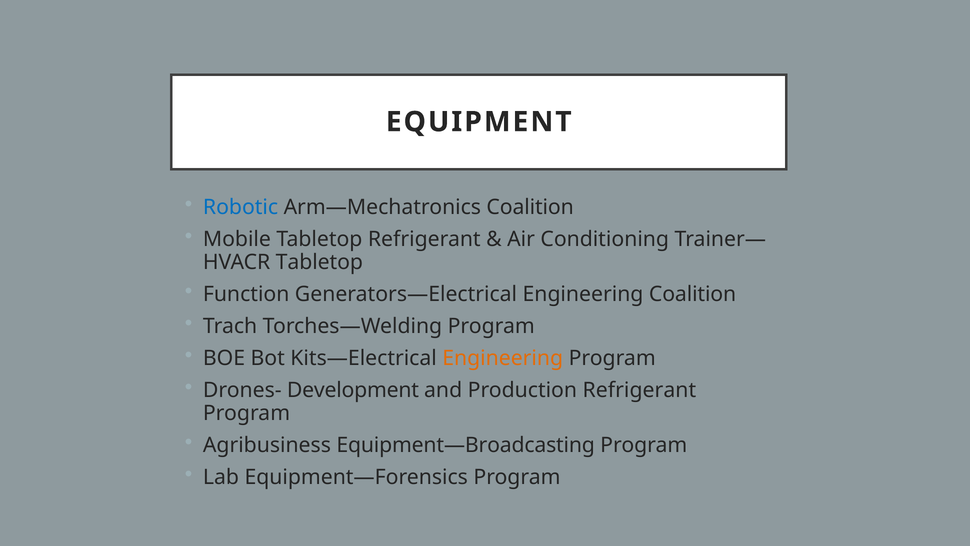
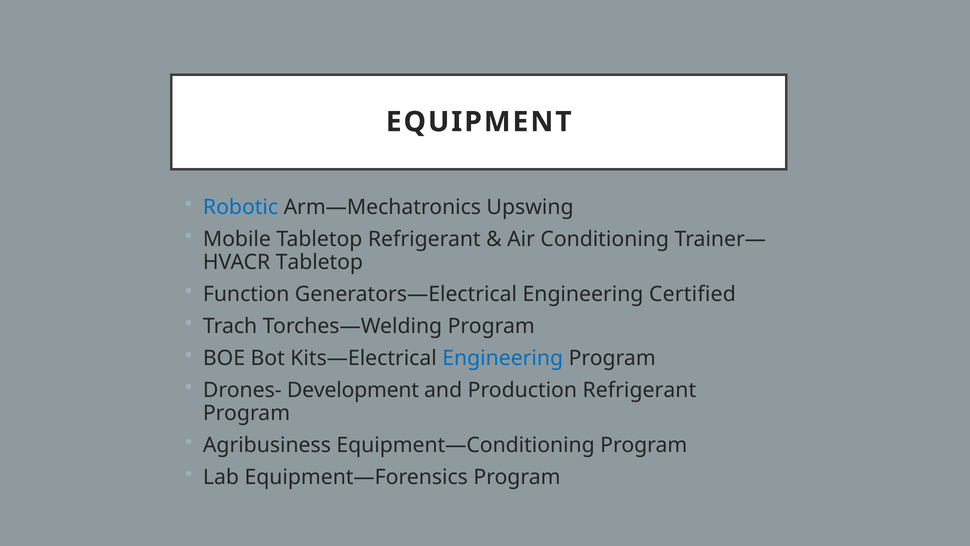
Arm—Mechatronics Coalition: Coalition -> Upswing (530, 207)
Engineering Coalition: Coalition -> Certified (692, 294)
Engineering colour: orange -> blue (503, 358)
Equipment—Broadcasting: Equipment—Broadcasting -> Equipment—Conditioning (466, 445)
